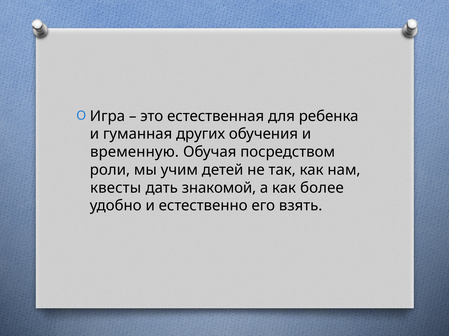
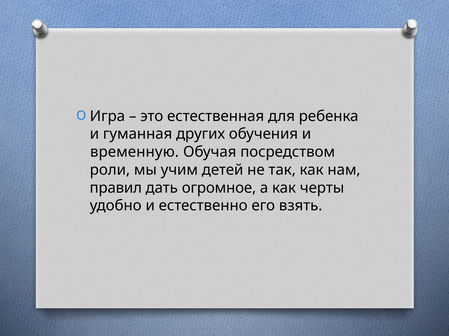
квесты: квесты -> правил (116, 188)
знакомой: знакомой -> огромное (219, 188)
более: более -> черты (322, 188)
